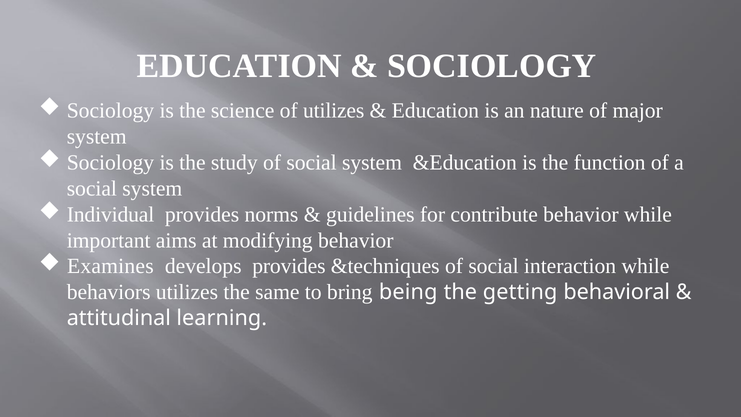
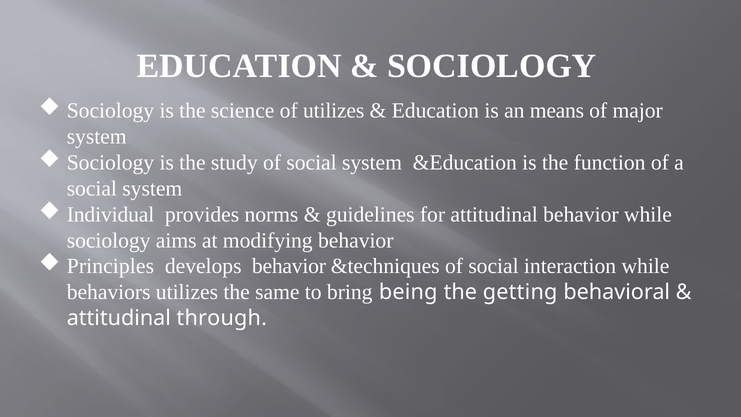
nature: nature -> means (557, 111)
for contribute: contribute -> attitudinal (494, 214)
important: important -> sociology (109, 240)
Examines: Examines -> Principles (110, 266)
develops provides: provides -> behavior (289, 266)
learning: learning -> through (222, 318)
